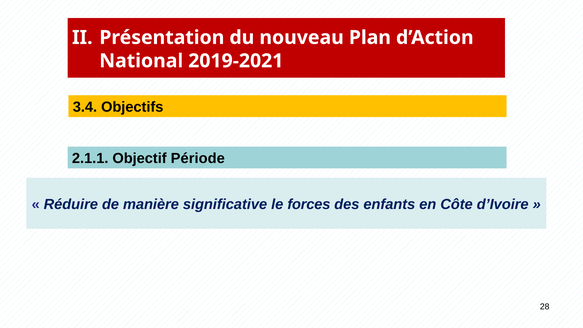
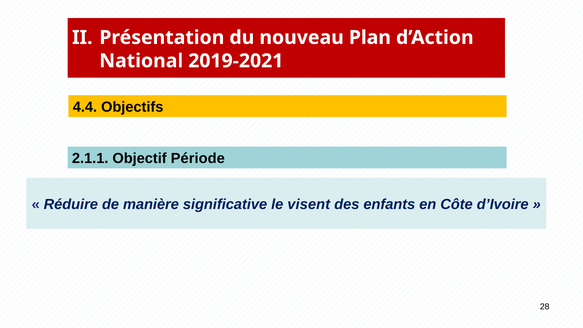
3.4: 3.4 -> 4.4 (85, 107)
forces: forces -> visent (309, 204)
